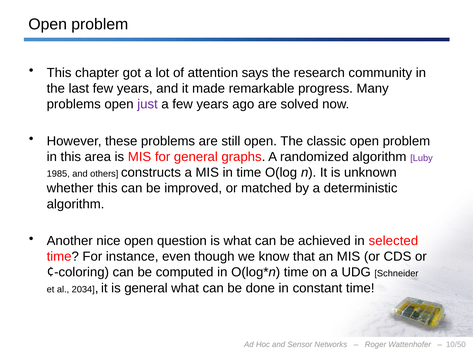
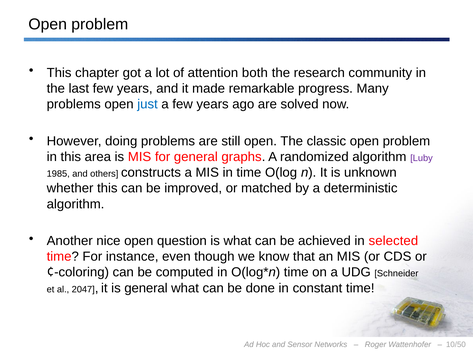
says: says -> both (255, 73)
just colour: purple -> blue (148, 104)
these: these -> doing (121, 141)
2034: 2034 -> 2047 (83, 290)
